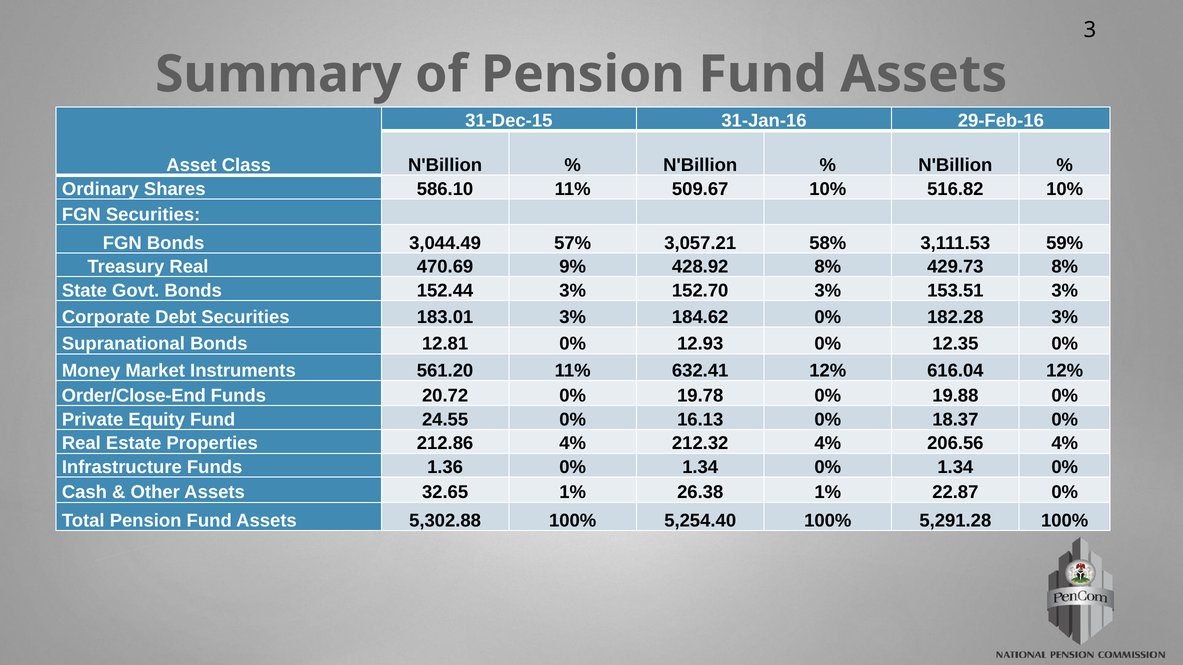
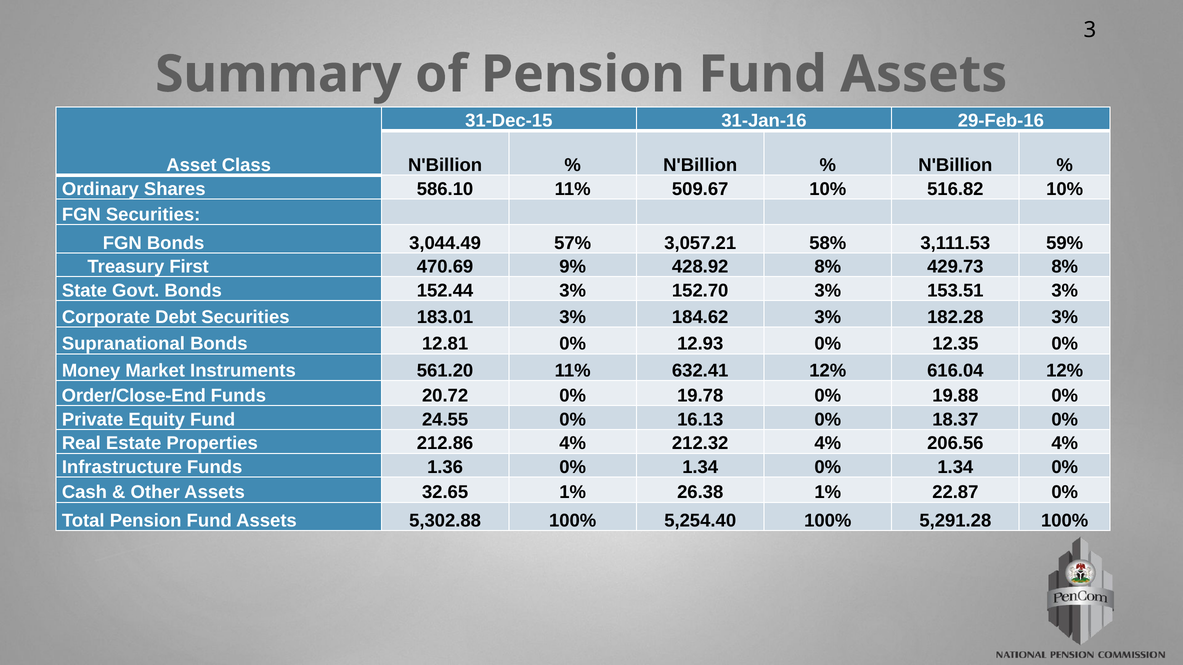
Treasury Real: Real -> First (189, 267)
184.62 0%: 0% -> 3% (828, 317)
